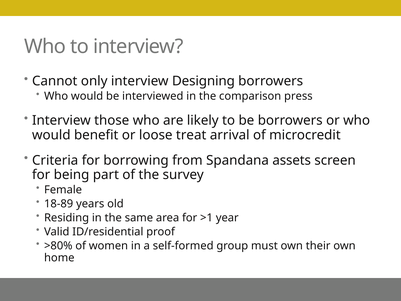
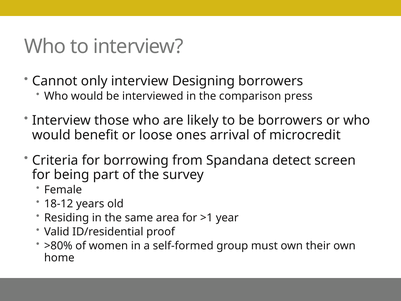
treat: treat -> ones (191, 135)
assets: assets -> detect (292, 160)
18-89: 18-89 -> 18-12 (59, 204)
